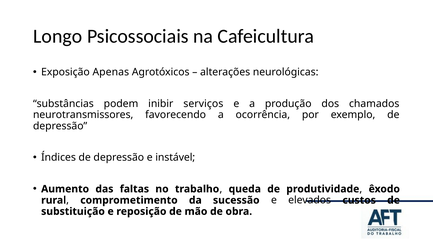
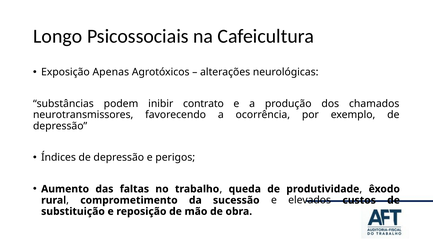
serviços: serviços -> contrato (203, 103)
instável: instável -> perigos (175, 157)
